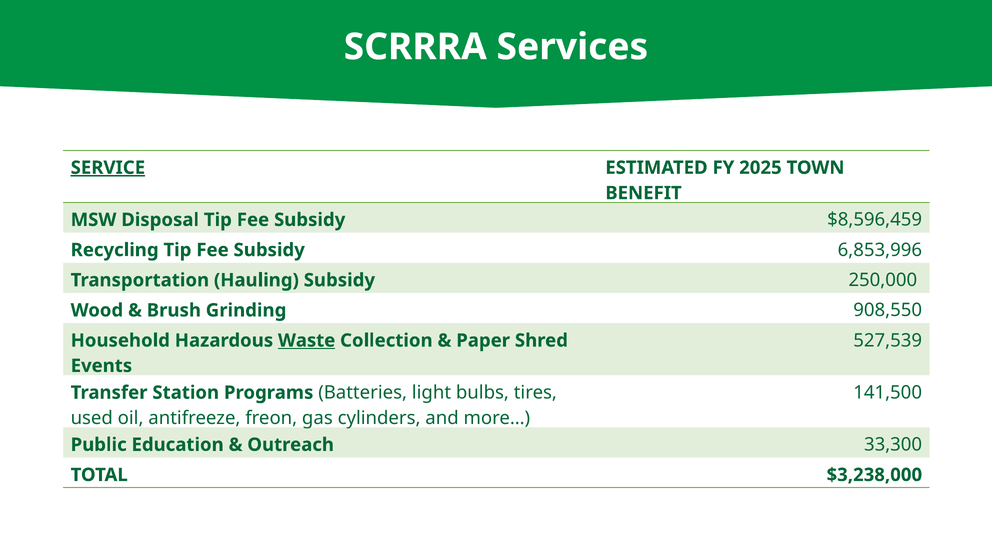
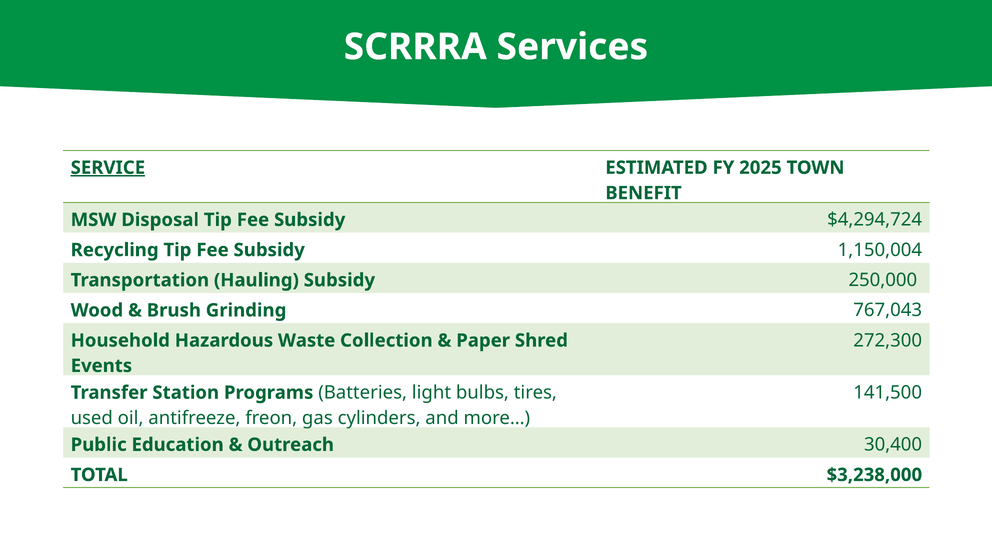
$8,596,459: $8,596,459 -> $4,294,724 (875, 220)
6,853,996: 6,853,996 -> 1,150,004 (880, 250)
908,550: 908,550 -> 767,043 (888, 310)
527,539: 527,539 -> 272,300 (888, 341)
Waste underline: present -> none (307, 341)
33,300: 33,300 -> 30,400 (893, 445)
